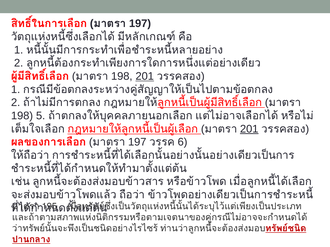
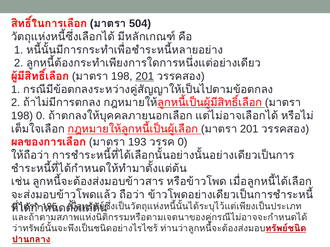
197: 197 -> 504 (140, 24)
198 5: 5 -> 0 (41, 116)
201 underline: present -> none (249, 129)
197: 197 -> 193 (137, 142)
6: 6 -> 0 (183, 142)
